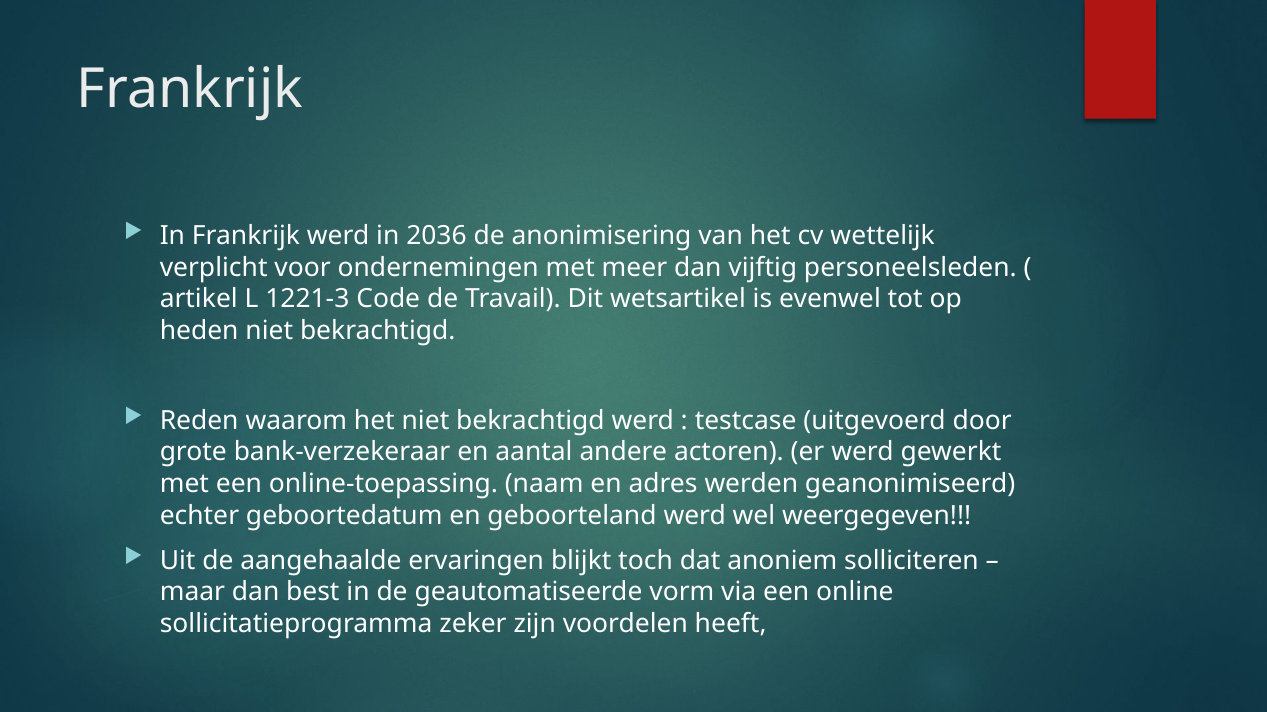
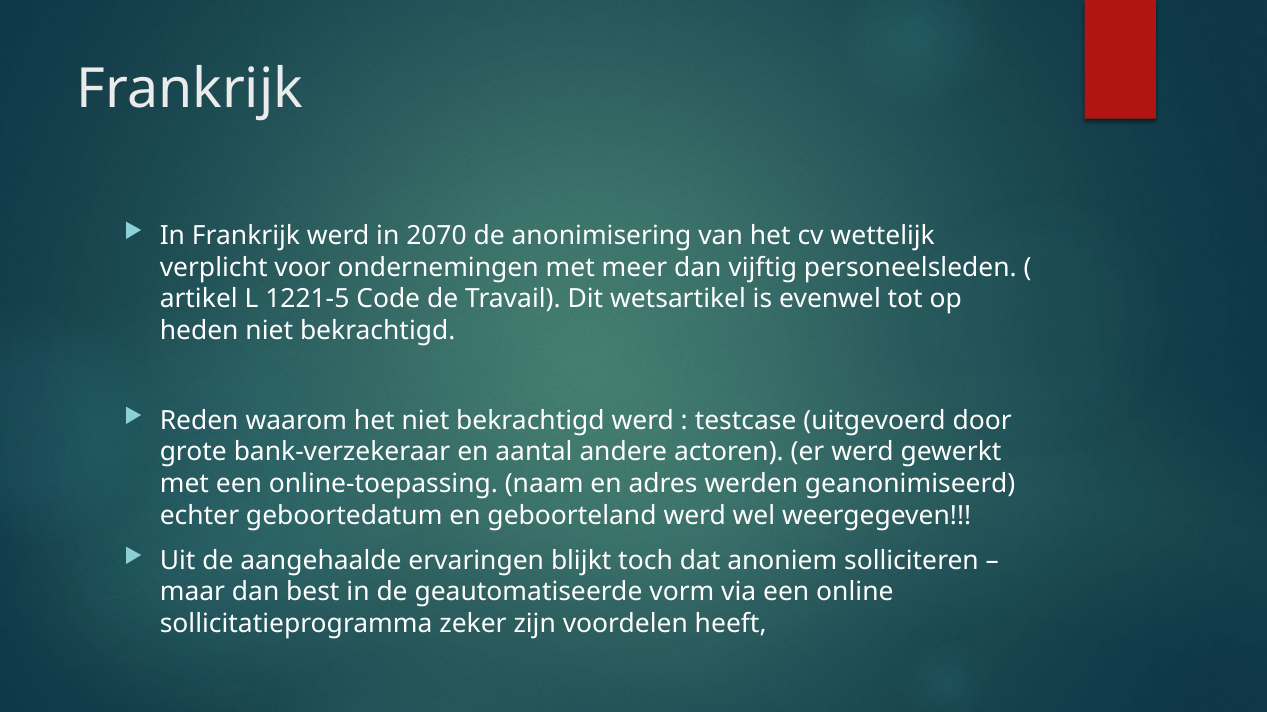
2036: 2036 -> 2070 (436, 236)
1221-3: 1221-3 -> 1221-5 (307, 299)
